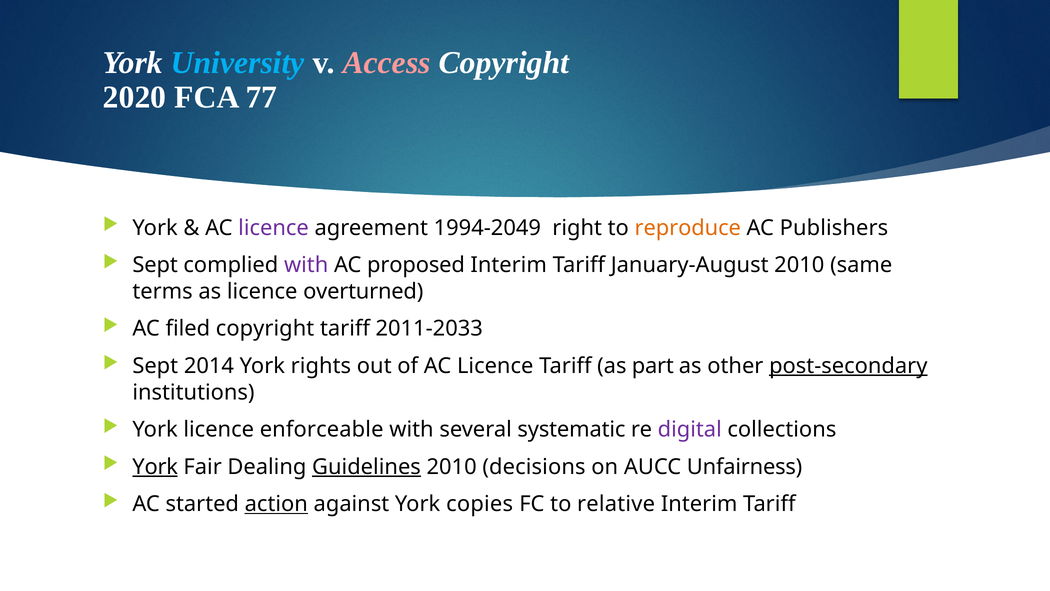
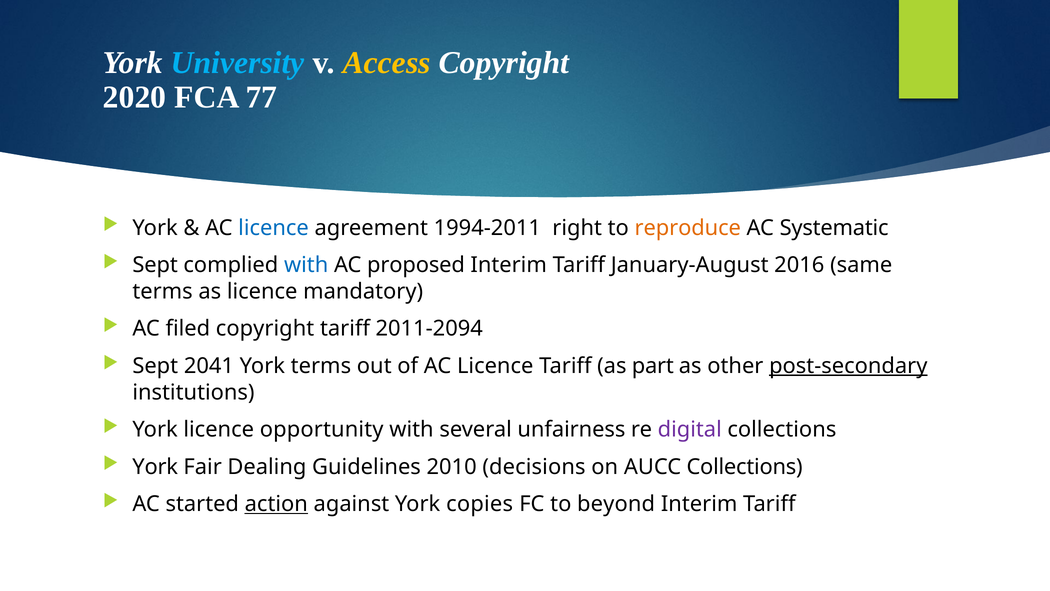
Access colour: pink -> yellow (387, 63)
licence colour: purple -> blue (274, 228)
1994-2049: 1994-2049 -> 1994-2011 (487, 228)
Publishers: Publishers -> Systematic (834, 228)
with colour: purple -> blue (306, 265)
January-August 2010: 2010 -> 2016 (799, 265)
overturned: overturned -> mandatory (363, 291)
2011-2033: 2011-2033 -> 2011-2094 (429, 329)
2014: 2014 -> 2041 (209, 366)
York rights: rights -> terms (321, 366)
enforceable: enforceable -> opportunity (322, 429)
systematic: systematic -> unfairness (571, 429)
York underline: present -> none (155, 467)
Guidelines underline: present -> none (366, 467)
AUCC Unfairness: Unfairness -> Collections (745, 467)
relative: relative -> beyond (616, 504)
